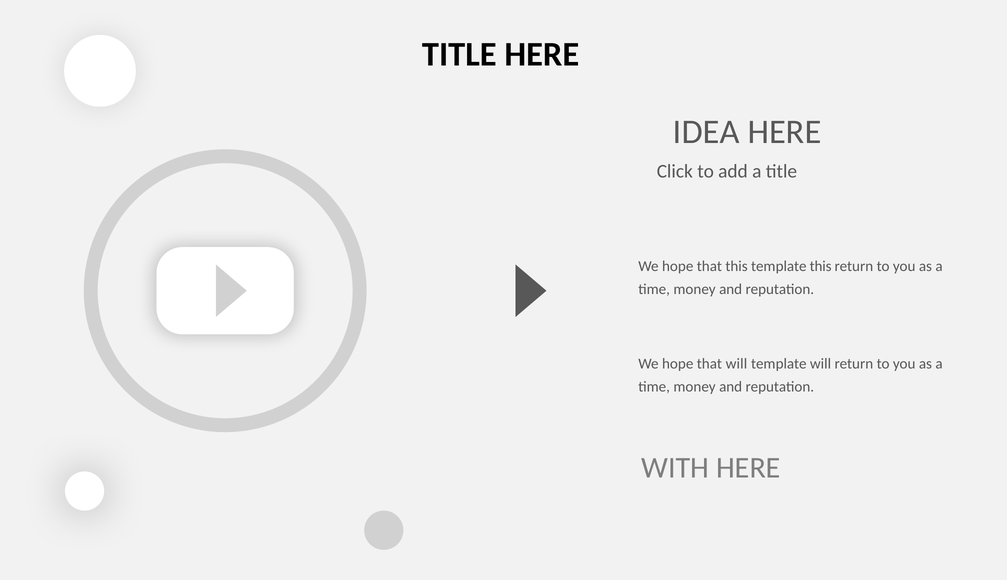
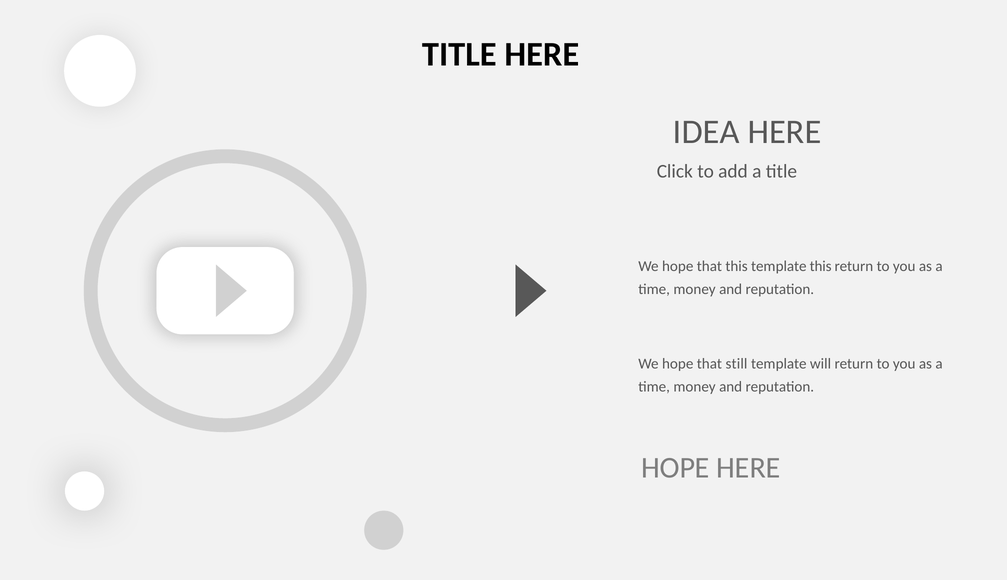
that will: will -> still (736, 364)
WITH: WITH -> HOPE (676, 468)
